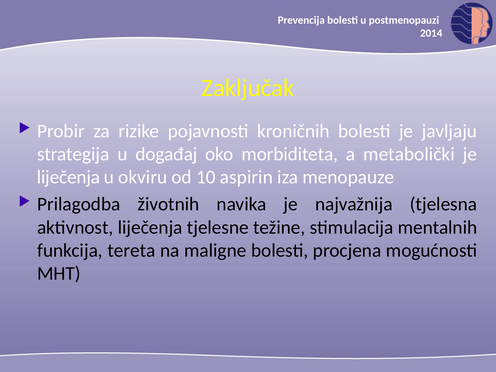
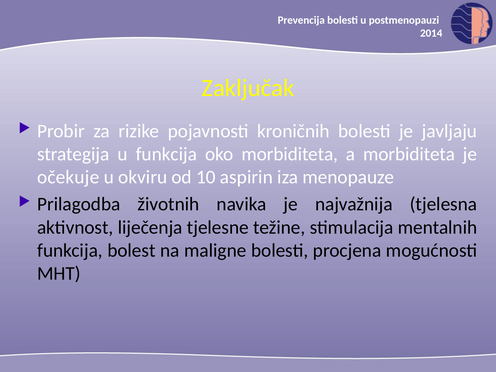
u događaj: događaj -> funkcija (166, 154)
a metabolički: metabolički -> morbiditeta (409, 154)
liječenja: liječenja -> očekuje (68, 177)
tereta: tereta -> bolest (131, 250)
